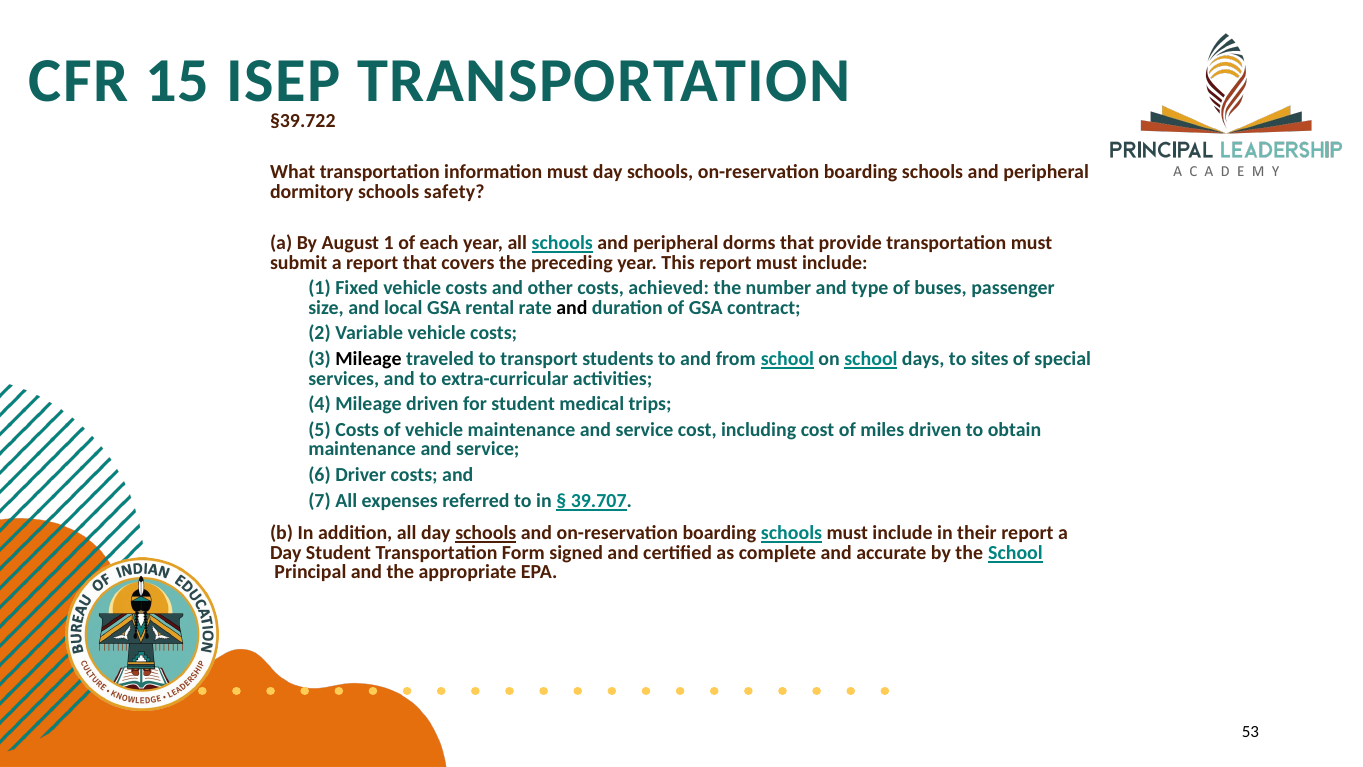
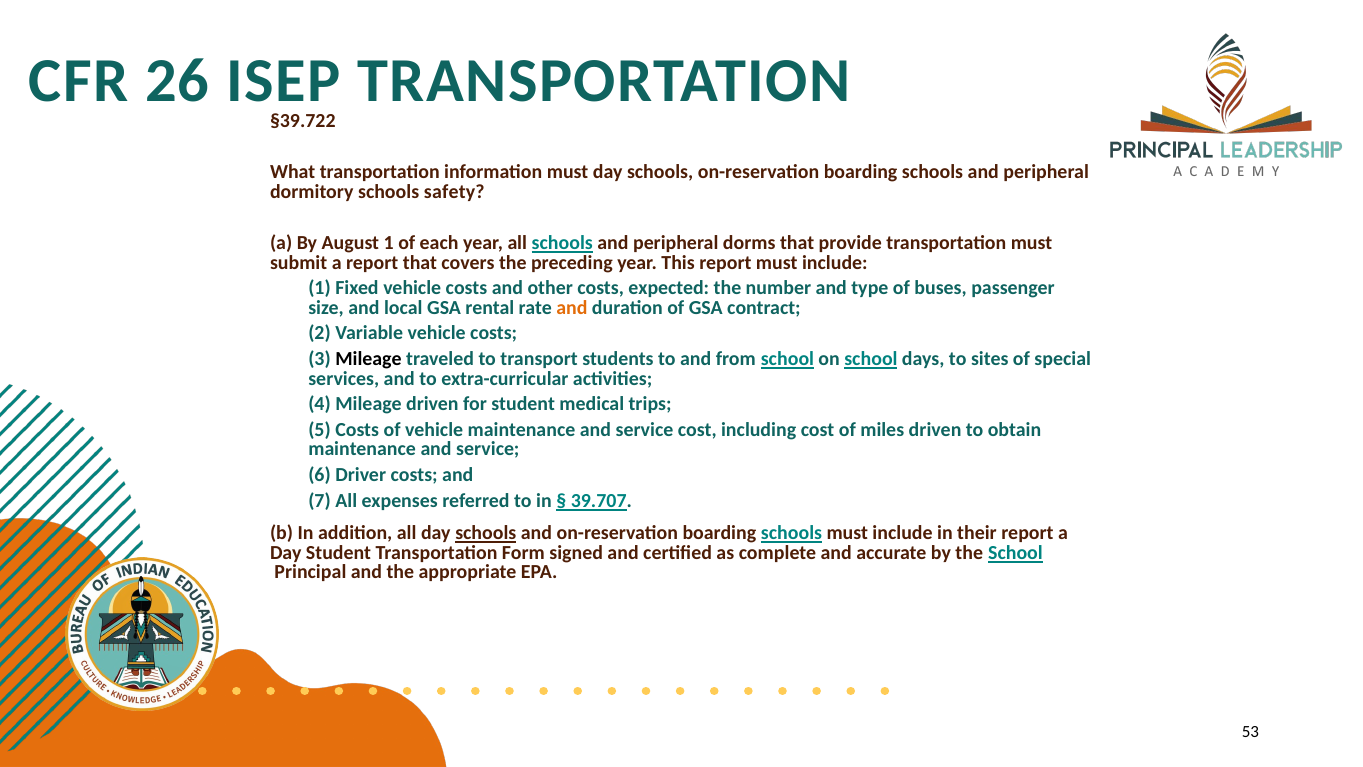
15: 15 -> 26 (177, 81)
achieved: achieved -> expected (669, 288)
and colour: black -> orange (572, 308)
